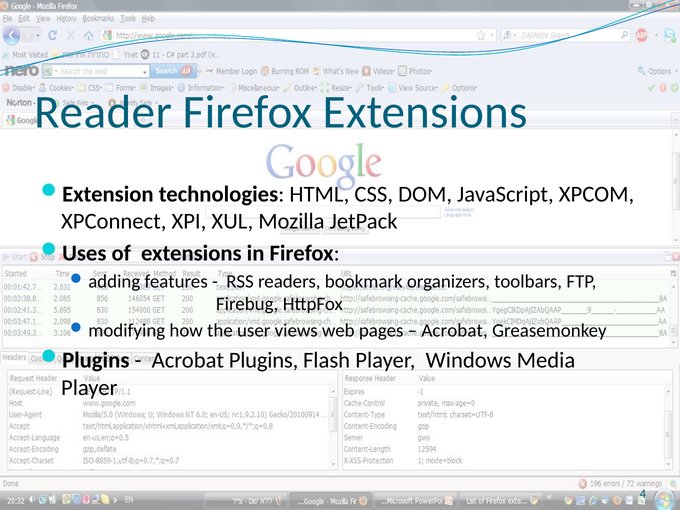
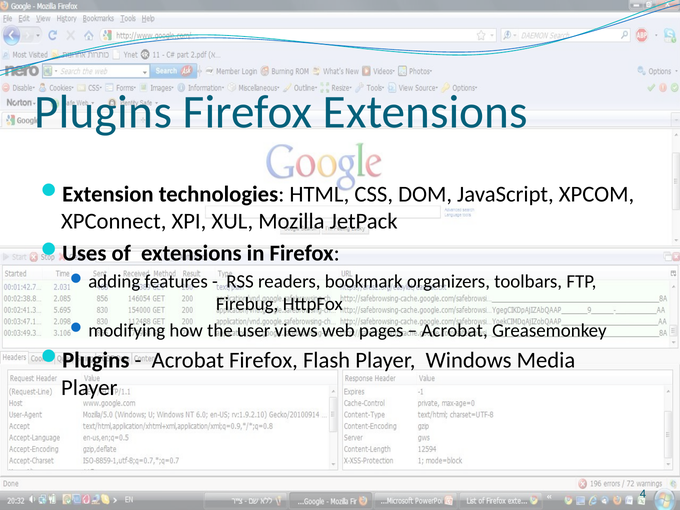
Reader: Reader -> Plugins (103, 112)
Acrobat Plugins: Plugins -> Firefox (263, 360)
